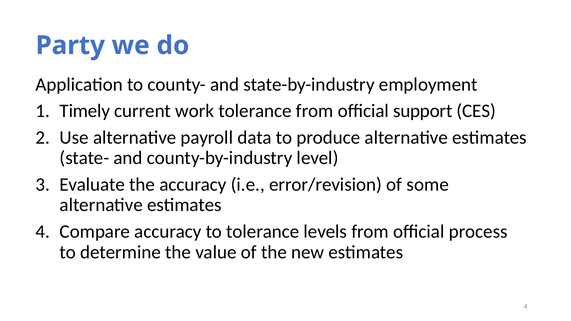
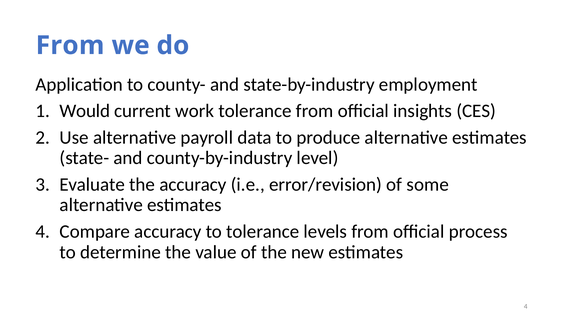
Party: Party -> From (70, 45)
Timely: Timely -> Would (85, 111)
support: support -> insights (423, 111)
